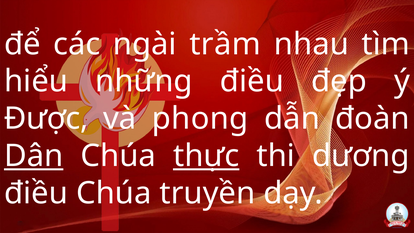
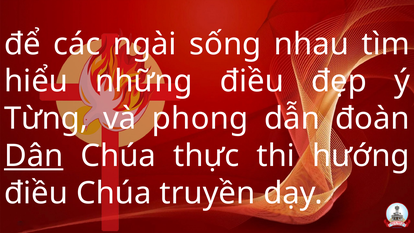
trầm: trầm -> sống (225, 44)
Được: Được -> Từng (46, 119)
thực underline: present -> none (206, 156)
dương: dương -> hướng (361, 156)
